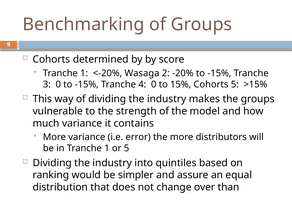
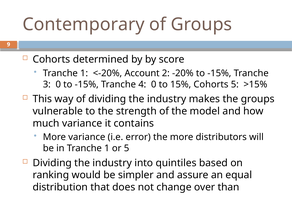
Benchmarking: Benchmarking -> Contemporary (83, 24)
Wasaga: Wasaga -> Account (142, 73)
